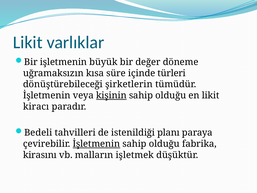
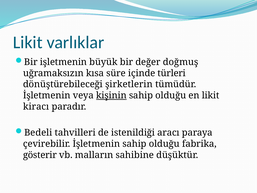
döneme: döneme -> doğmuş (181, 62)
planı: planı -> aracı (168, 133)
İşletmenin underline: present -> none (96, 144)
kirasını: kirasını -> gösterir (40, 155)
işletmek: işletmek -> sahibine (135, 155)
